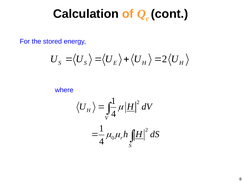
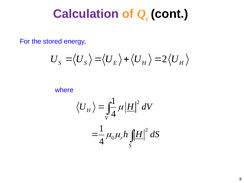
Calculation colour: black -> purple (86, 14)
